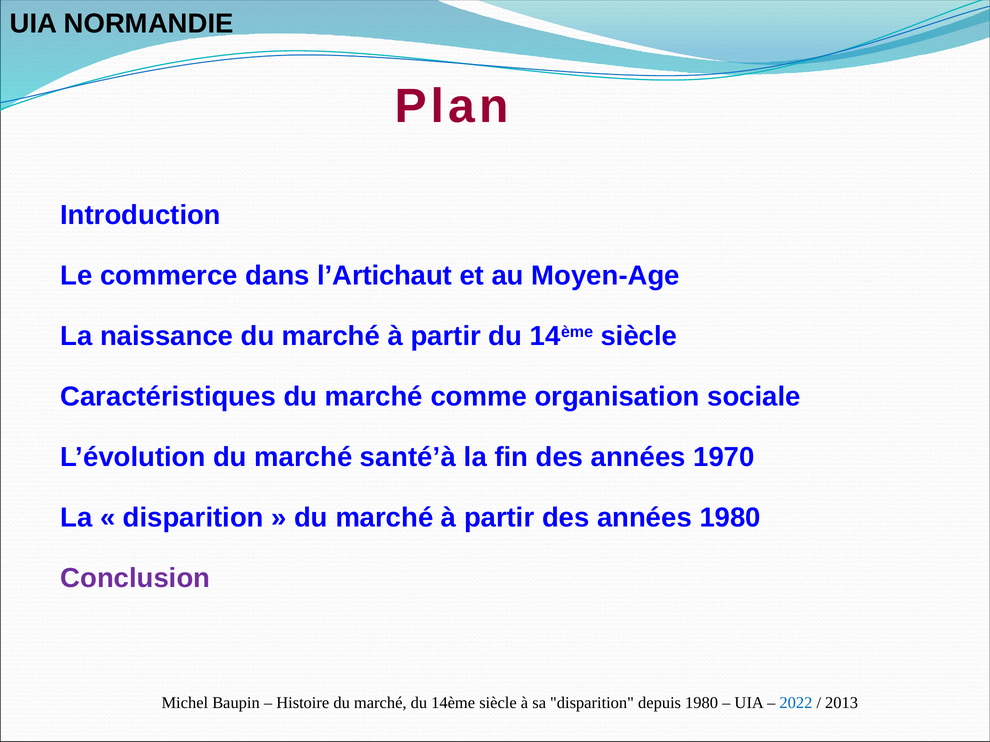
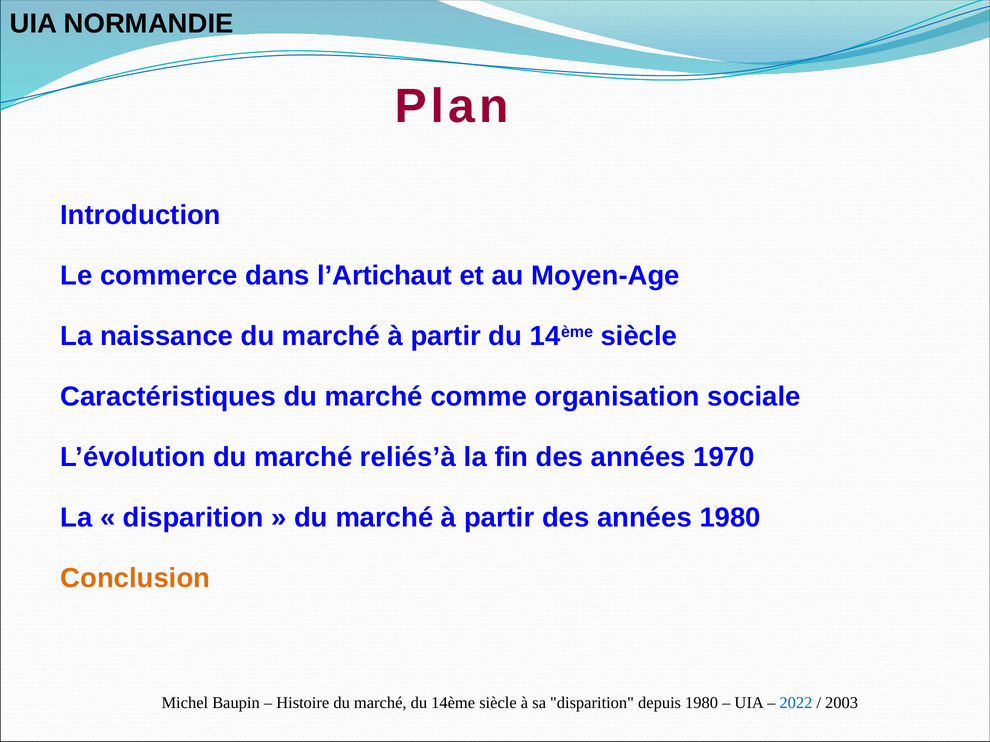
santé’à: santé’à -> reliés’à (408, 457)
Conclusion colour: purple -> orange (135, 578)
2013: 2013 -> 2003 (842, 703)
